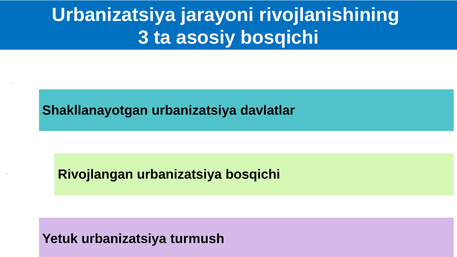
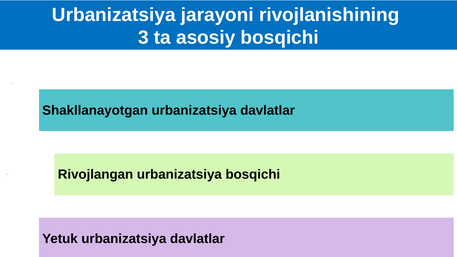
turmush: turmush -> davlatlar (197, 239)
